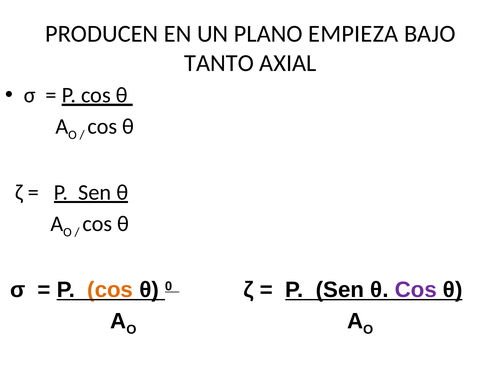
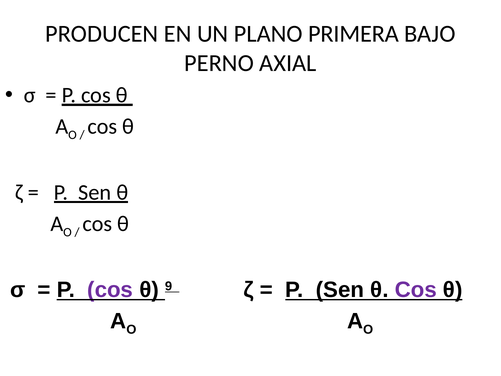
EMPIEZA: EMPIEZA -> PRIMERA (354, 34)
TANTO: TANTO -> PERNO (219, 63)
cos colour: orange -> purple (110, 290)
0: 0 -> 9 (169, 286)
